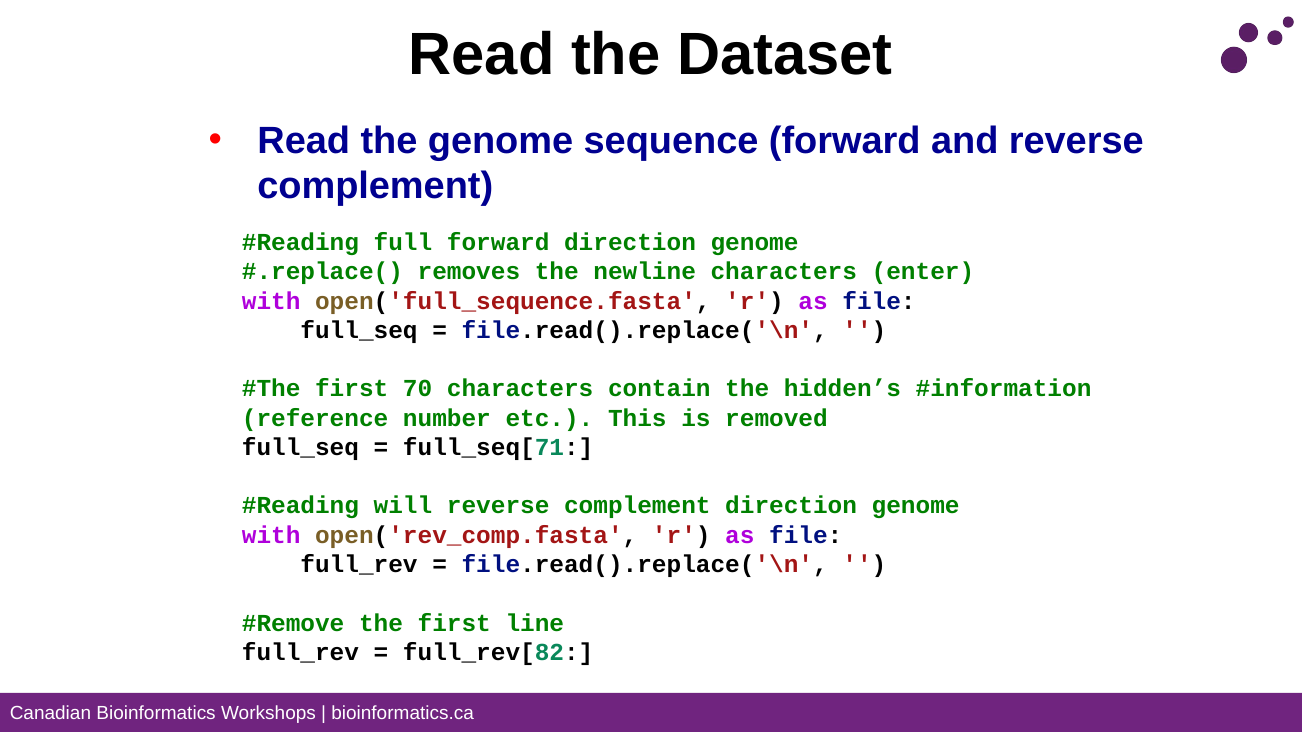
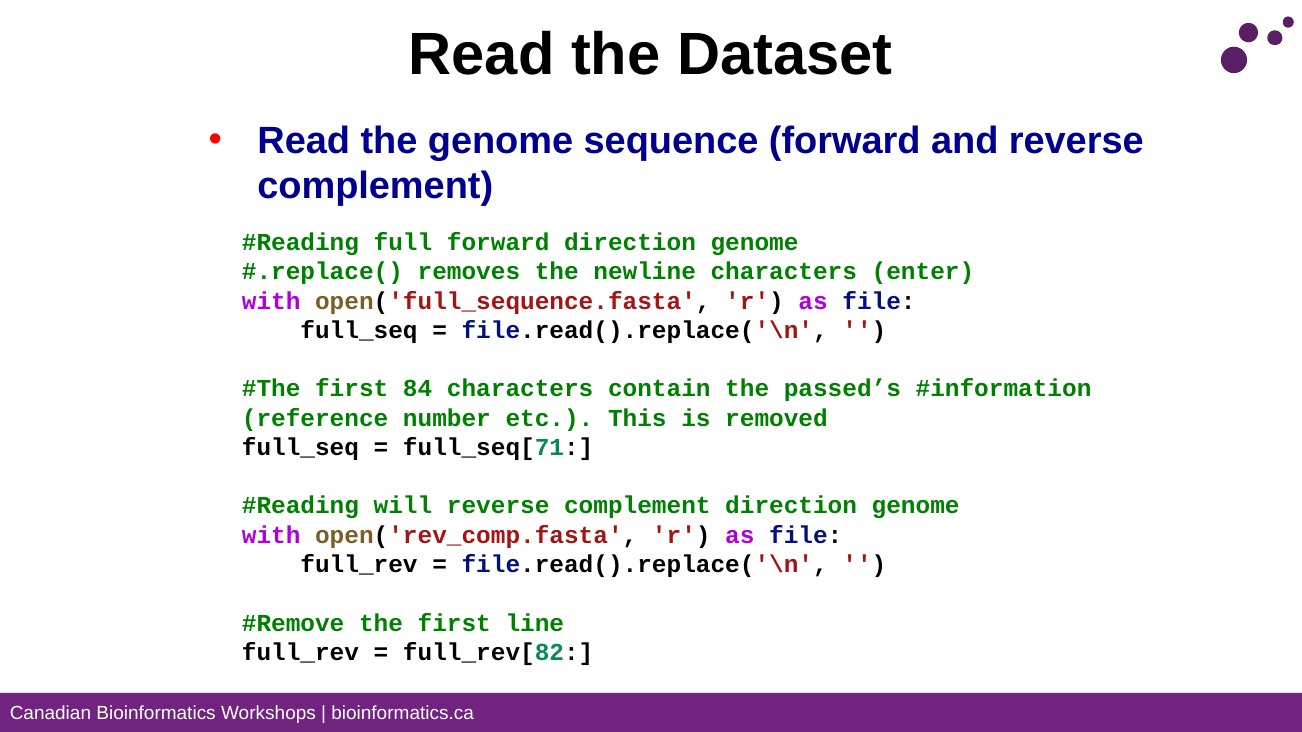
70: 70 -> 84 (418, 389)
hidden’s: hidden’s -> passed’s (842, 389)
